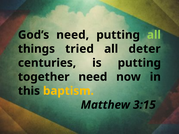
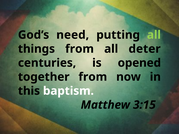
things tried: tried -> from (80, 49)
is putting: putting -> opened (139, 63)
together need: need -> from (93, 77)
baptism colour: yellow -> white (68, 91)
